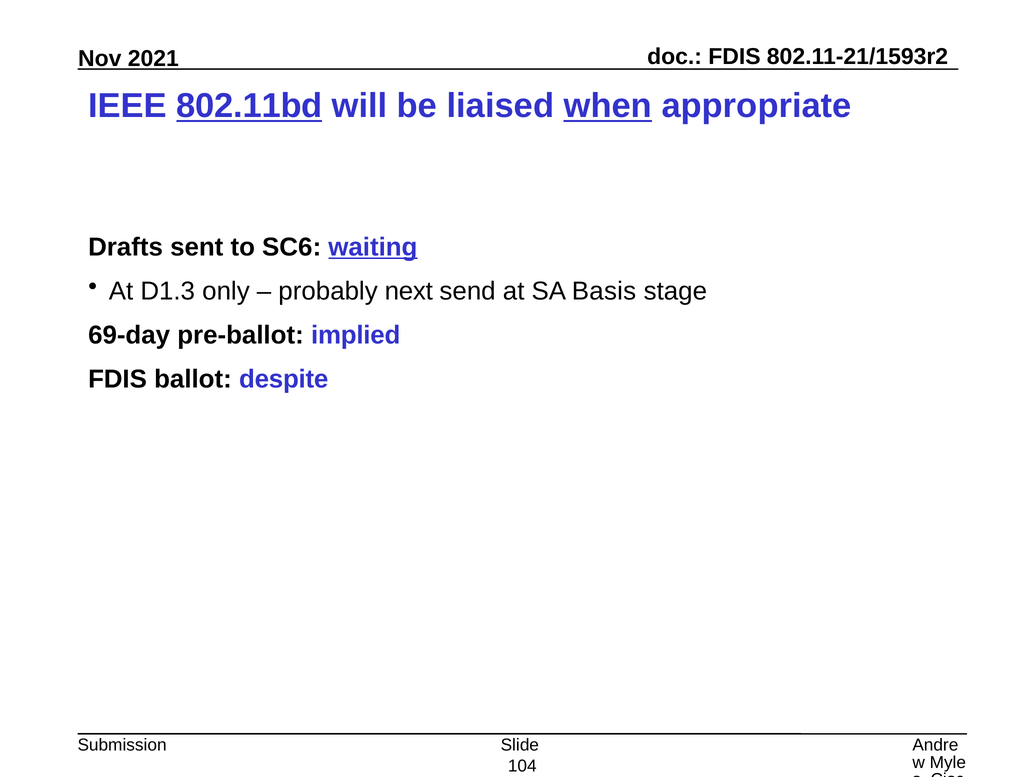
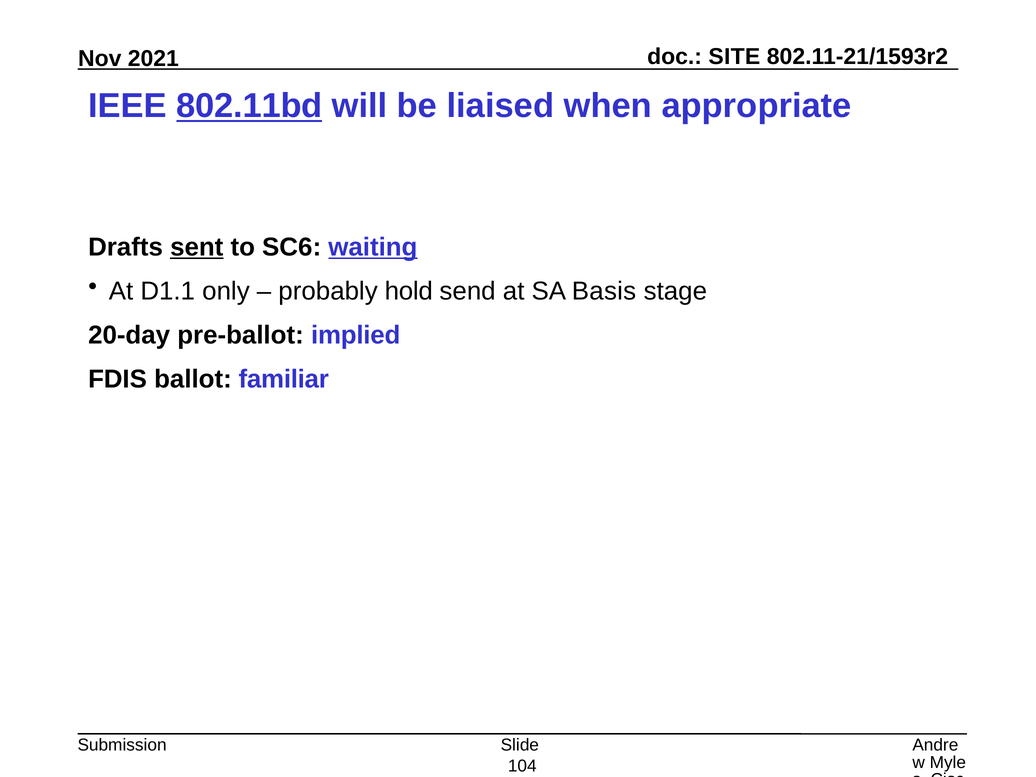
FDIS: FDIS -> SITE (734, 57)
when underline: present -> none (608, 106)
sent underline: none -> present (197, 247)
D1.3: D1.3 -> D1.1 (168, 291)
next: next -> hold (409, 291)
69-day: 69-day -> 20-day (129, 335)
despite: despite -> familiar (284, 379)
